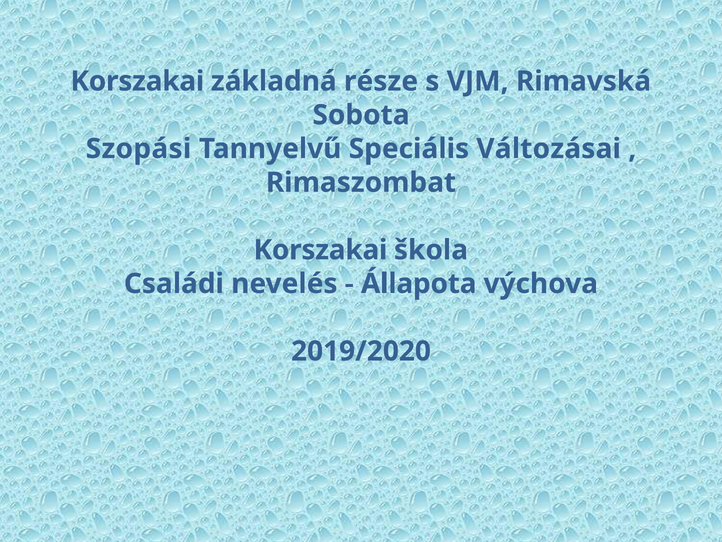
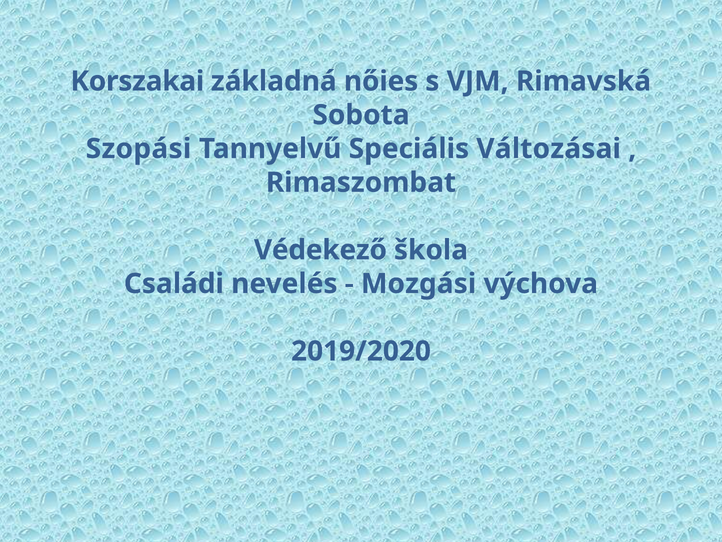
része: része -> nőies (381, 81)
Korszakai: Korszakai -> Védekező (320, 250)
Állapota: Állapota -> Mozgási (419, 283)
